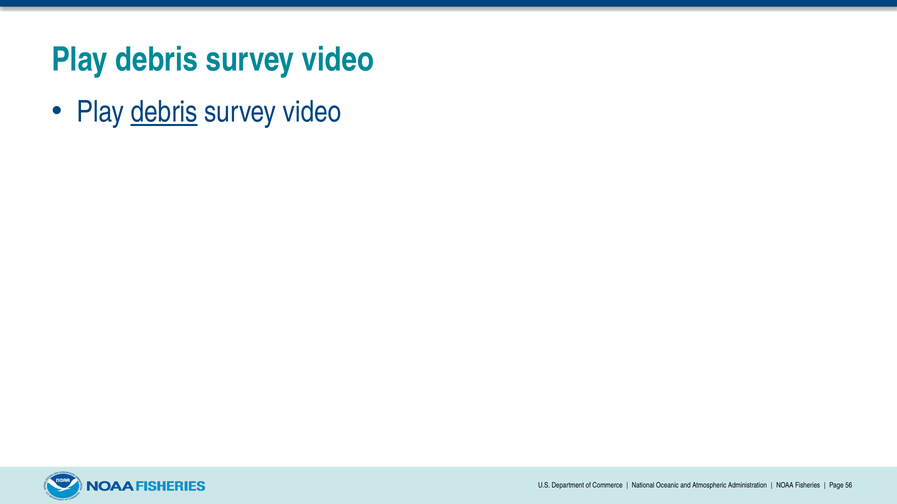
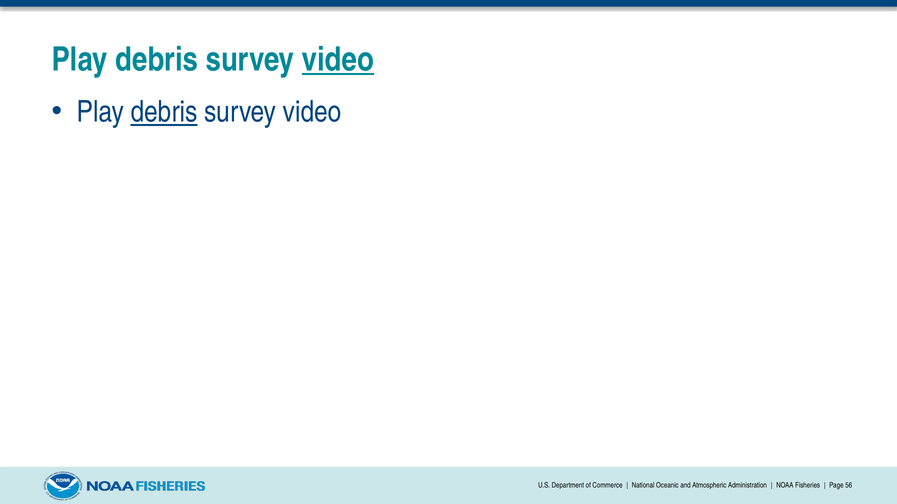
video underline: none -> present (338, 60)
